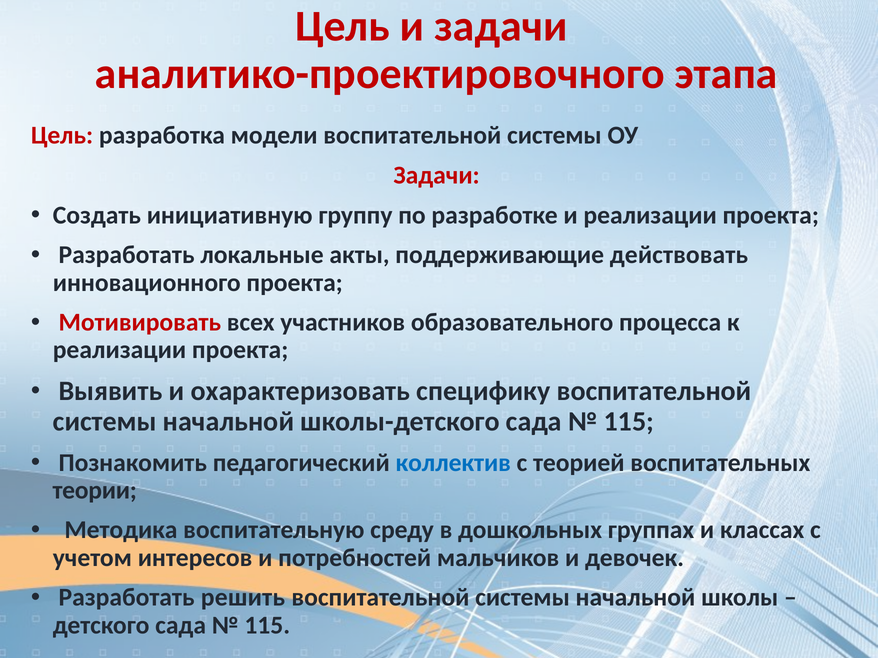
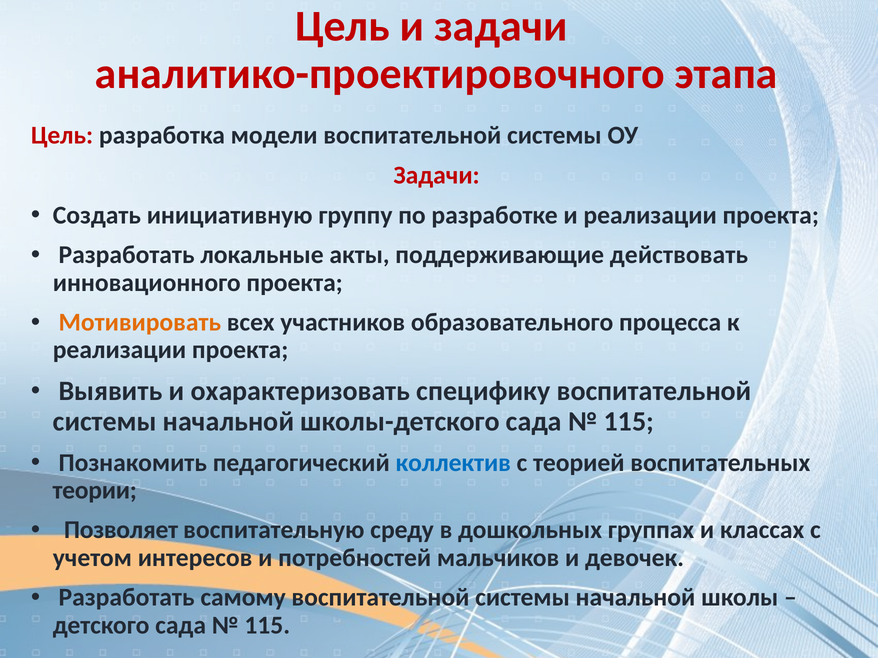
Мотивировать colour: red -> orange (140, 323)
Методика: Методика -> Позволяет (121, 530)
решить: решить -> самому (243, 598)
